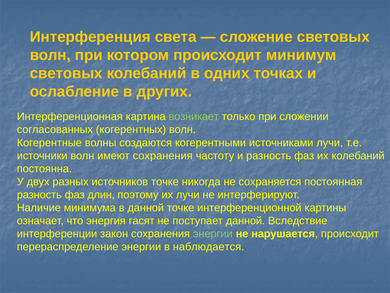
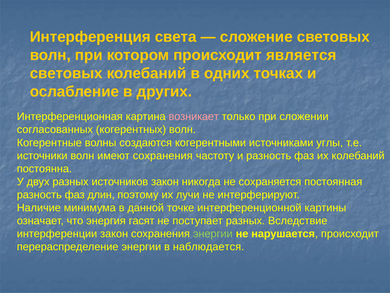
минимум: минимум -> является (301, 55)
возникает colour: light green -> pink (194, 116)
источниками лучи: лучи -> углы (330, 142)
источников точке: точке -> закон (165, 181)
поступает данной: данной -> разных (245, 220)
